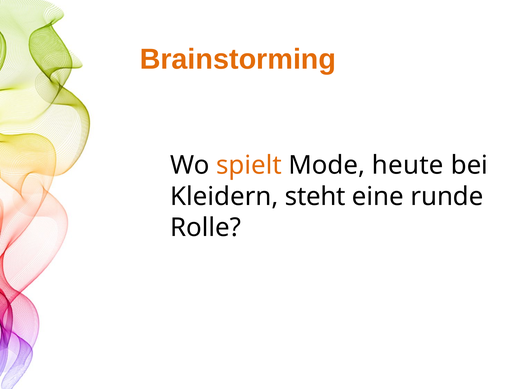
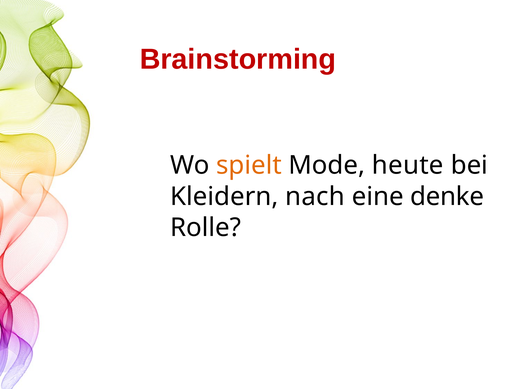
Brainstorming colour: orange -> red (238, 59)
steht: steht -> nach (315, 196)
runde: runde -> denke (447, 196)
